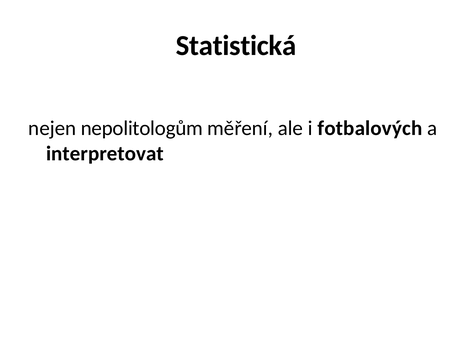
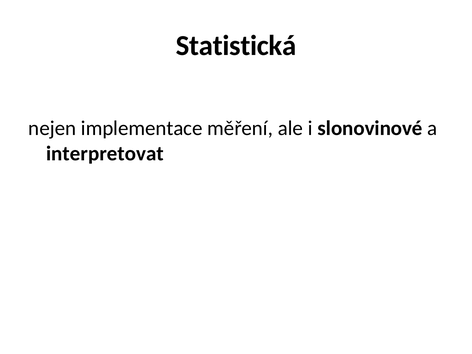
nepolitologům: nepolitologům -> implementace (142, 128)
fotbalových: fotbalových -> slonovinové (370, 128)
